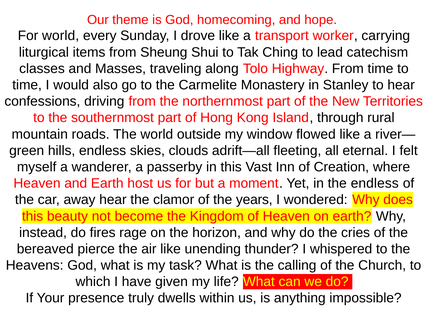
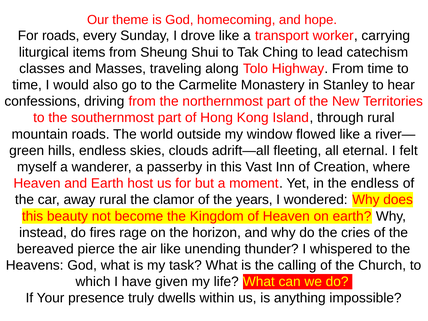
For world: world -> roads (61, 36)
away hear: hear -> rural (113, 200)
